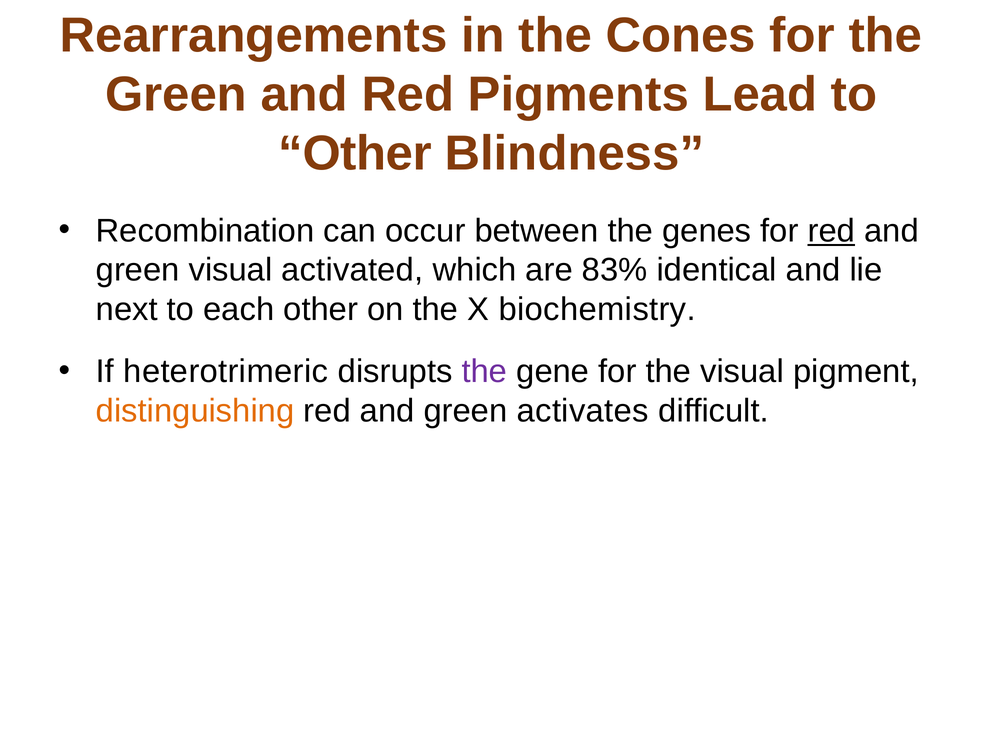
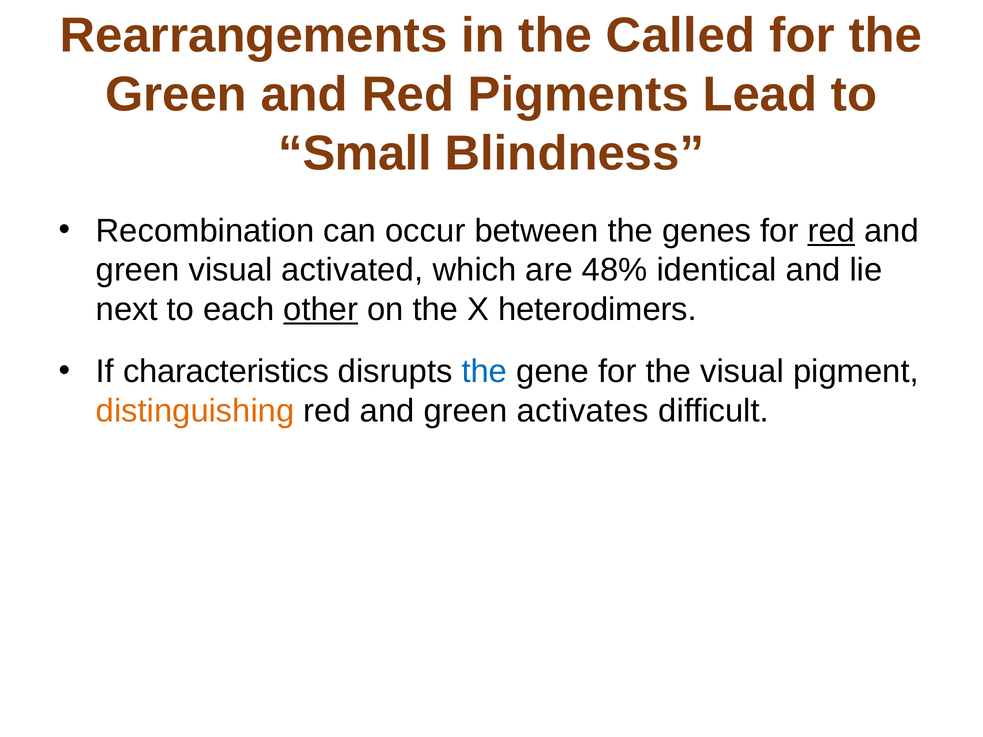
Cones: Cones -> Called (680, 35)
Other: Other -> Small (355, 153)
83%: 83% -> 48% (615, 270)
other underline: none -> present (321, 310)
biochemistry: biochemistry -> heterodimers (597, 310)
heterotrimeric: heterotrimeric -> characteristics (226, 372)
the colour: purple -> blue (484, 372)
